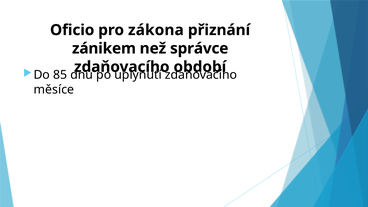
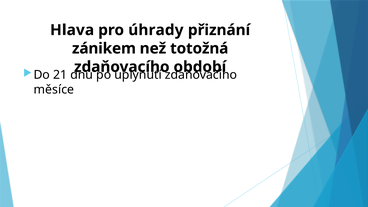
Oficio: Oficio -> Hlava (72, 30)
zákona: zákona -> úhrady (156, 30)
správce: správce -> totožná (199, 48)
85: 85 -> 21 (60, 75)
